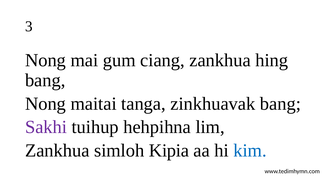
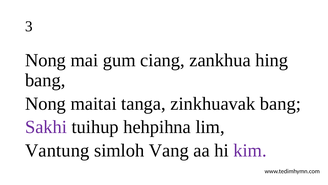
Zankhua: Zankhua -> Vantung (57, 150)
Kipia: Kipia -> Vang (169, 150)
kim colour: blue -> purple (250, 150)
